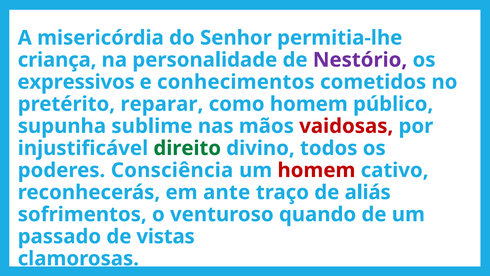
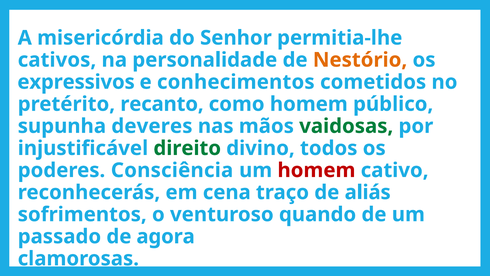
criança: criança -> cativos (57, 60)
Nestório colour: purple -> orange (360, 60)
reparar: reparar -> recanto (162, 104)
sublime: sublime -> deveres (152, 126)
vaidosas colour: red -> green (346, 126)
ante: ante -> cena (227, 192)
vistas: vistas -> agora (166, 236)
